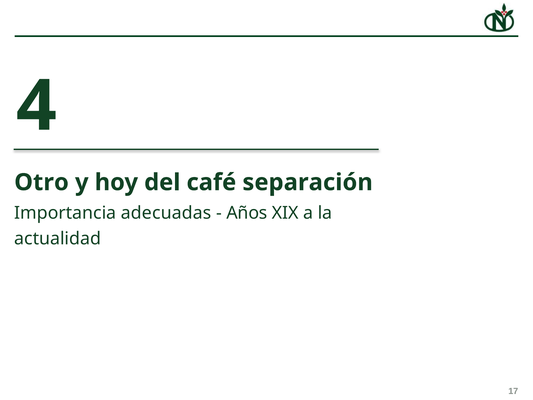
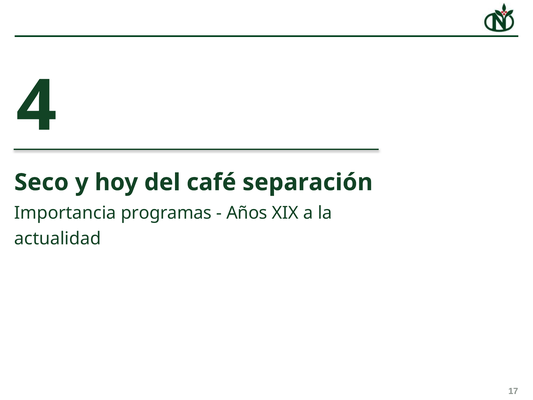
Otro: Otro -> Seco (41, 182)
adecuadas: adecuadas -> programas (166, 213)
